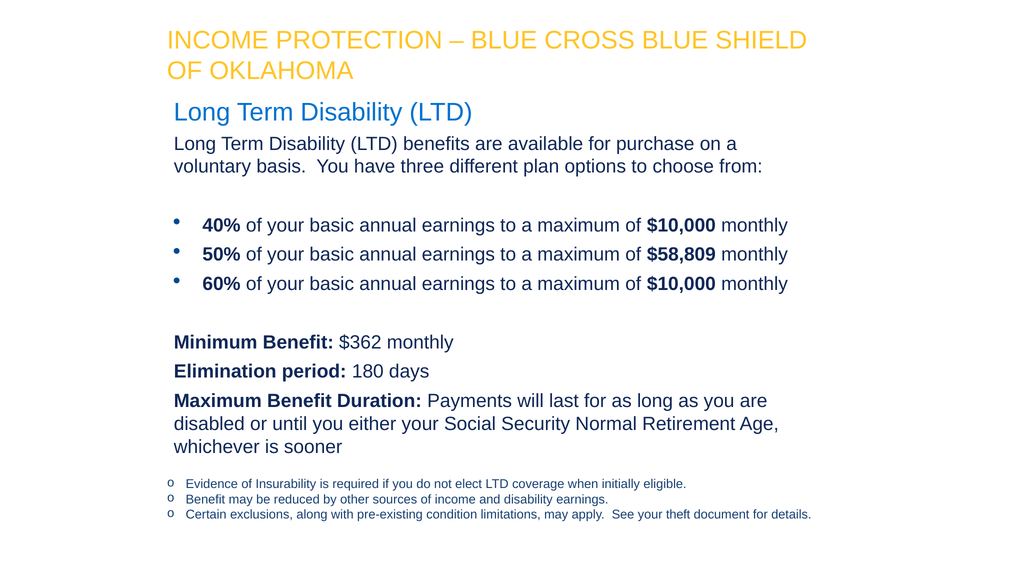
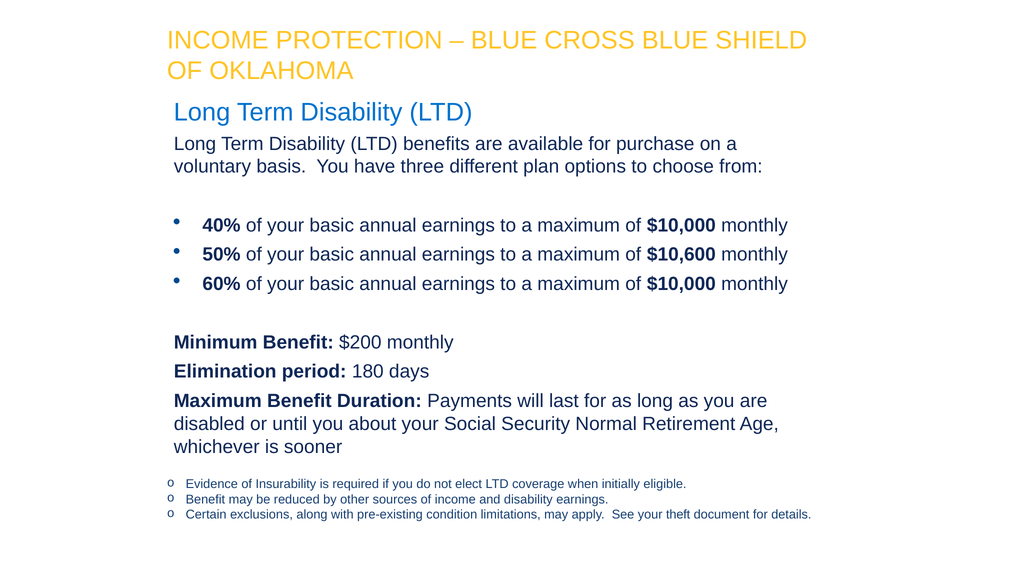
$58,809: $58,809 -> $10,600 (681, 254)
$362: $362 -> $200 (360, 342)
either: either -> about (372, 424)
